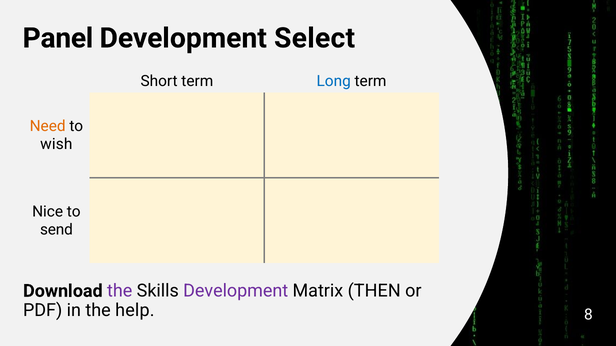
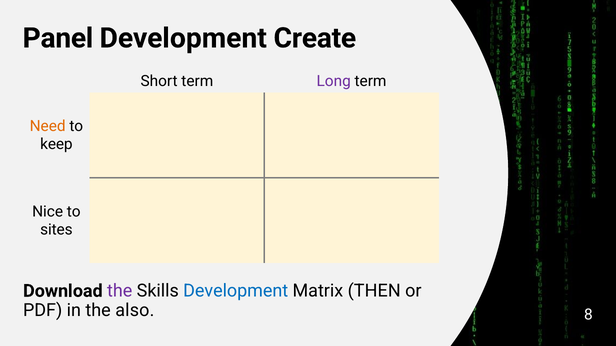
Select: Select -> Create (315, 38)
Long colour: blue -> purple (334, 81)
wish: wish -> keep (56, 145)
send: send -> sites (56, 230)
Development colour: purple -> blue (236, 291)
help: help -> also (135, 311)
